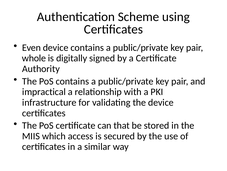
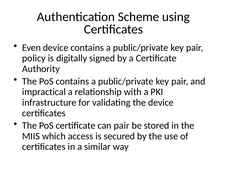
whole: whole -> policy (34, 58)
can that: that -> pair (122, 125)
